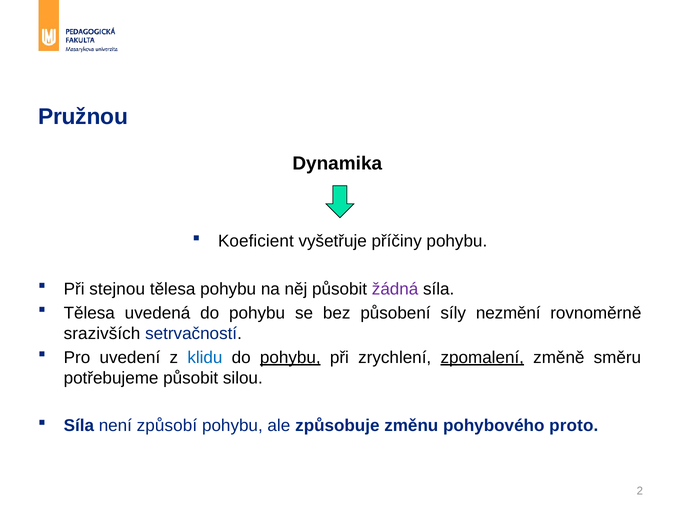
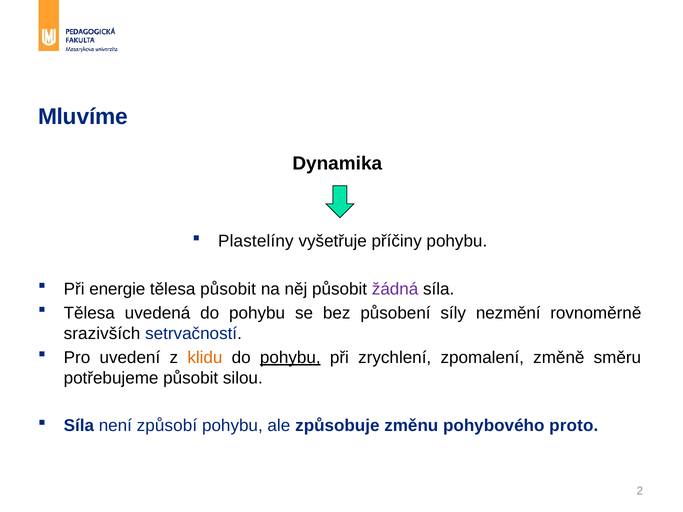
Pružnou: Pružnou -> Mluvíme (83, 117)
Koeficient: Koeficient -> Plastelíny (256, 241)
stejnou: stejnou -> energie (117, 289)
tělesa pohybu: pohybu -> působit (228, 289)
klidu colour: blue -> orange (205, 358)
zpomalení underline: present -> none (482, 358)
